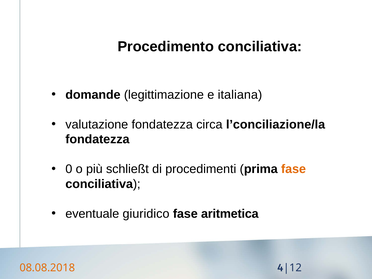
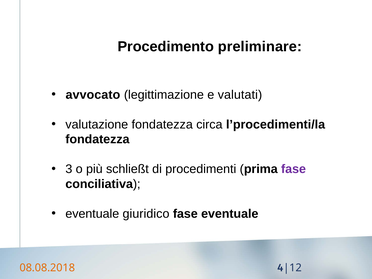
Procedimento conciliativa: conciliativa -> preliminare (260, 46)
domande: domande -> avvocato (93, 95)
italiana: italiana -> valutati (240, 95)
l’conciliazione/la: l’conciliazione/la -> l’procedimenti/la (276, 124)
0: 0 -> 3 (69, 169)
fase colour: orange -> purple (294, 169)
fase aritmetica: aritmetica -> eventuale (230, 214)
